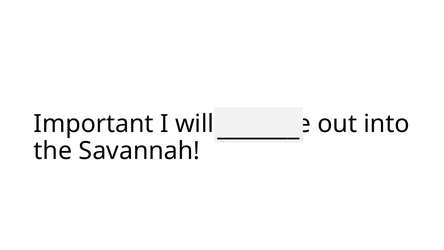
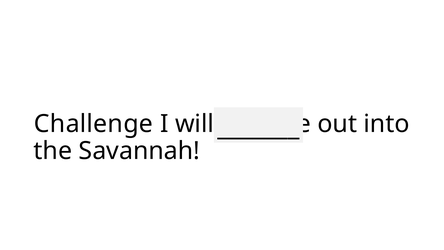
Important: Important -> Challenge (94, 124)
